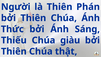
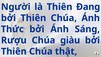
Phán: Phán -> Đang (88, 7)
Thiếu: Thiếu -> Rượu (14, 40)
